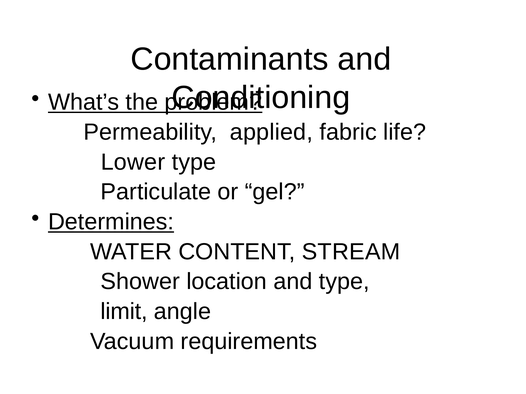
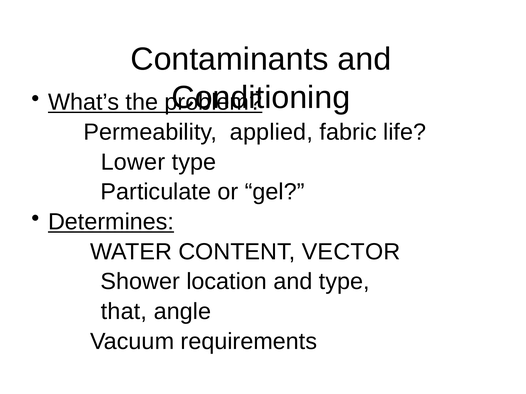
STREAM: STREAM -> VECTOR (351, 252)
limit: limit -> that (124, 312)
